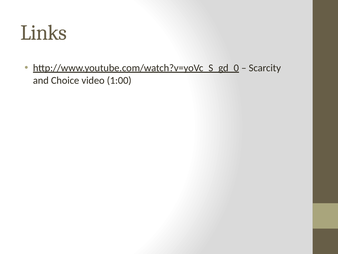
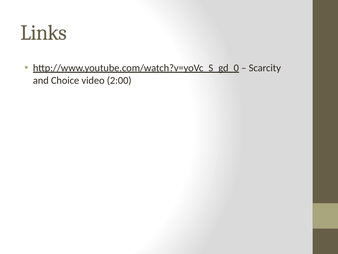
1:00: 1:00 -> 2:00 (119, 80)
